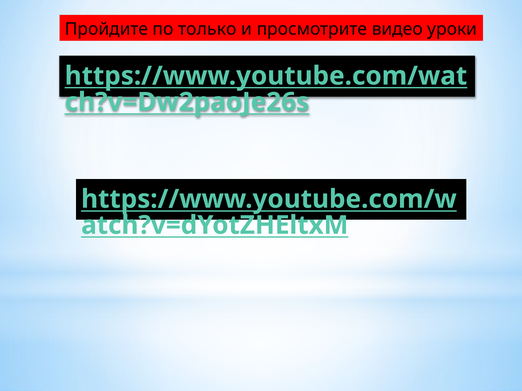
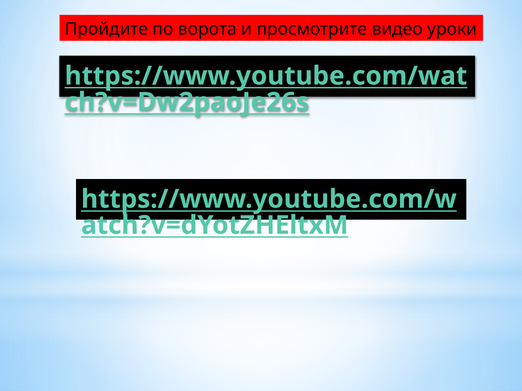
только: только -> ворота (207, 29)
